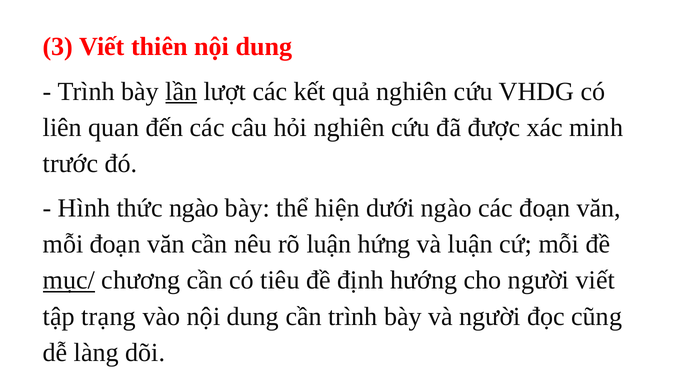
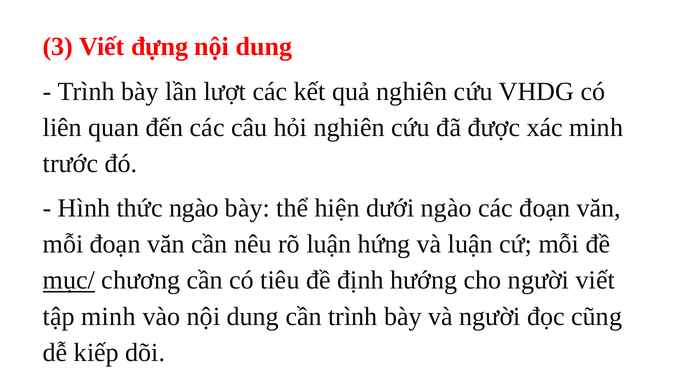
thiên: thiên -> đựng (160, 47)
lần underline: present -> none (181, 91)
tập trạng: trạng -> minh (109, 316)
làng: làng -> kiếp (96, 352)
